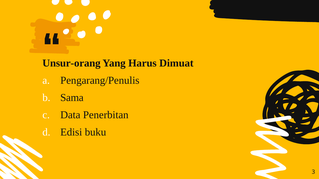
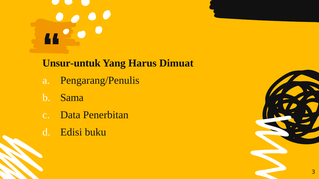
Unsur-orang: Unsur-orang -> Unsur-untuk (72, 63)
